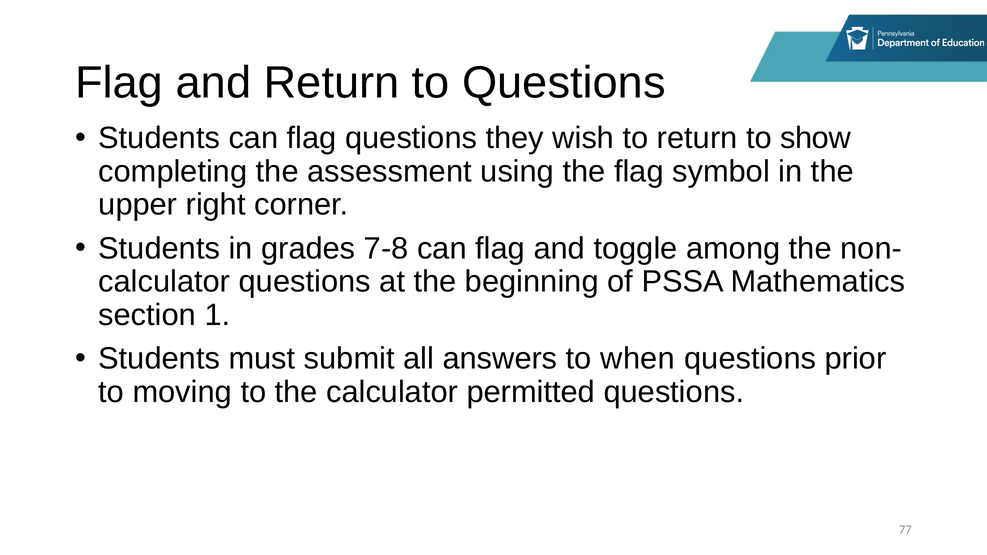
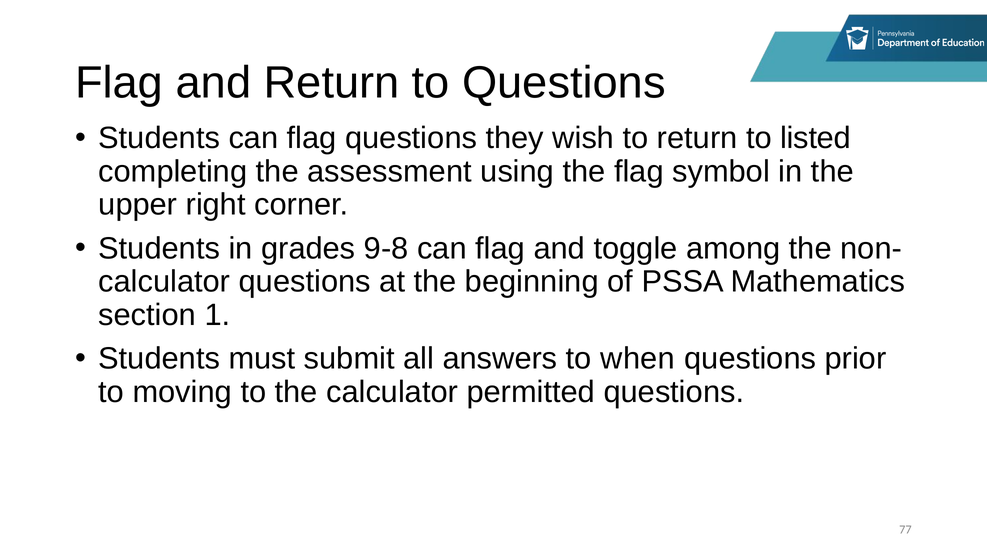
show: show -> listed (816, 138)
7-8: 7-8 -> 9-8 (386, 248)
